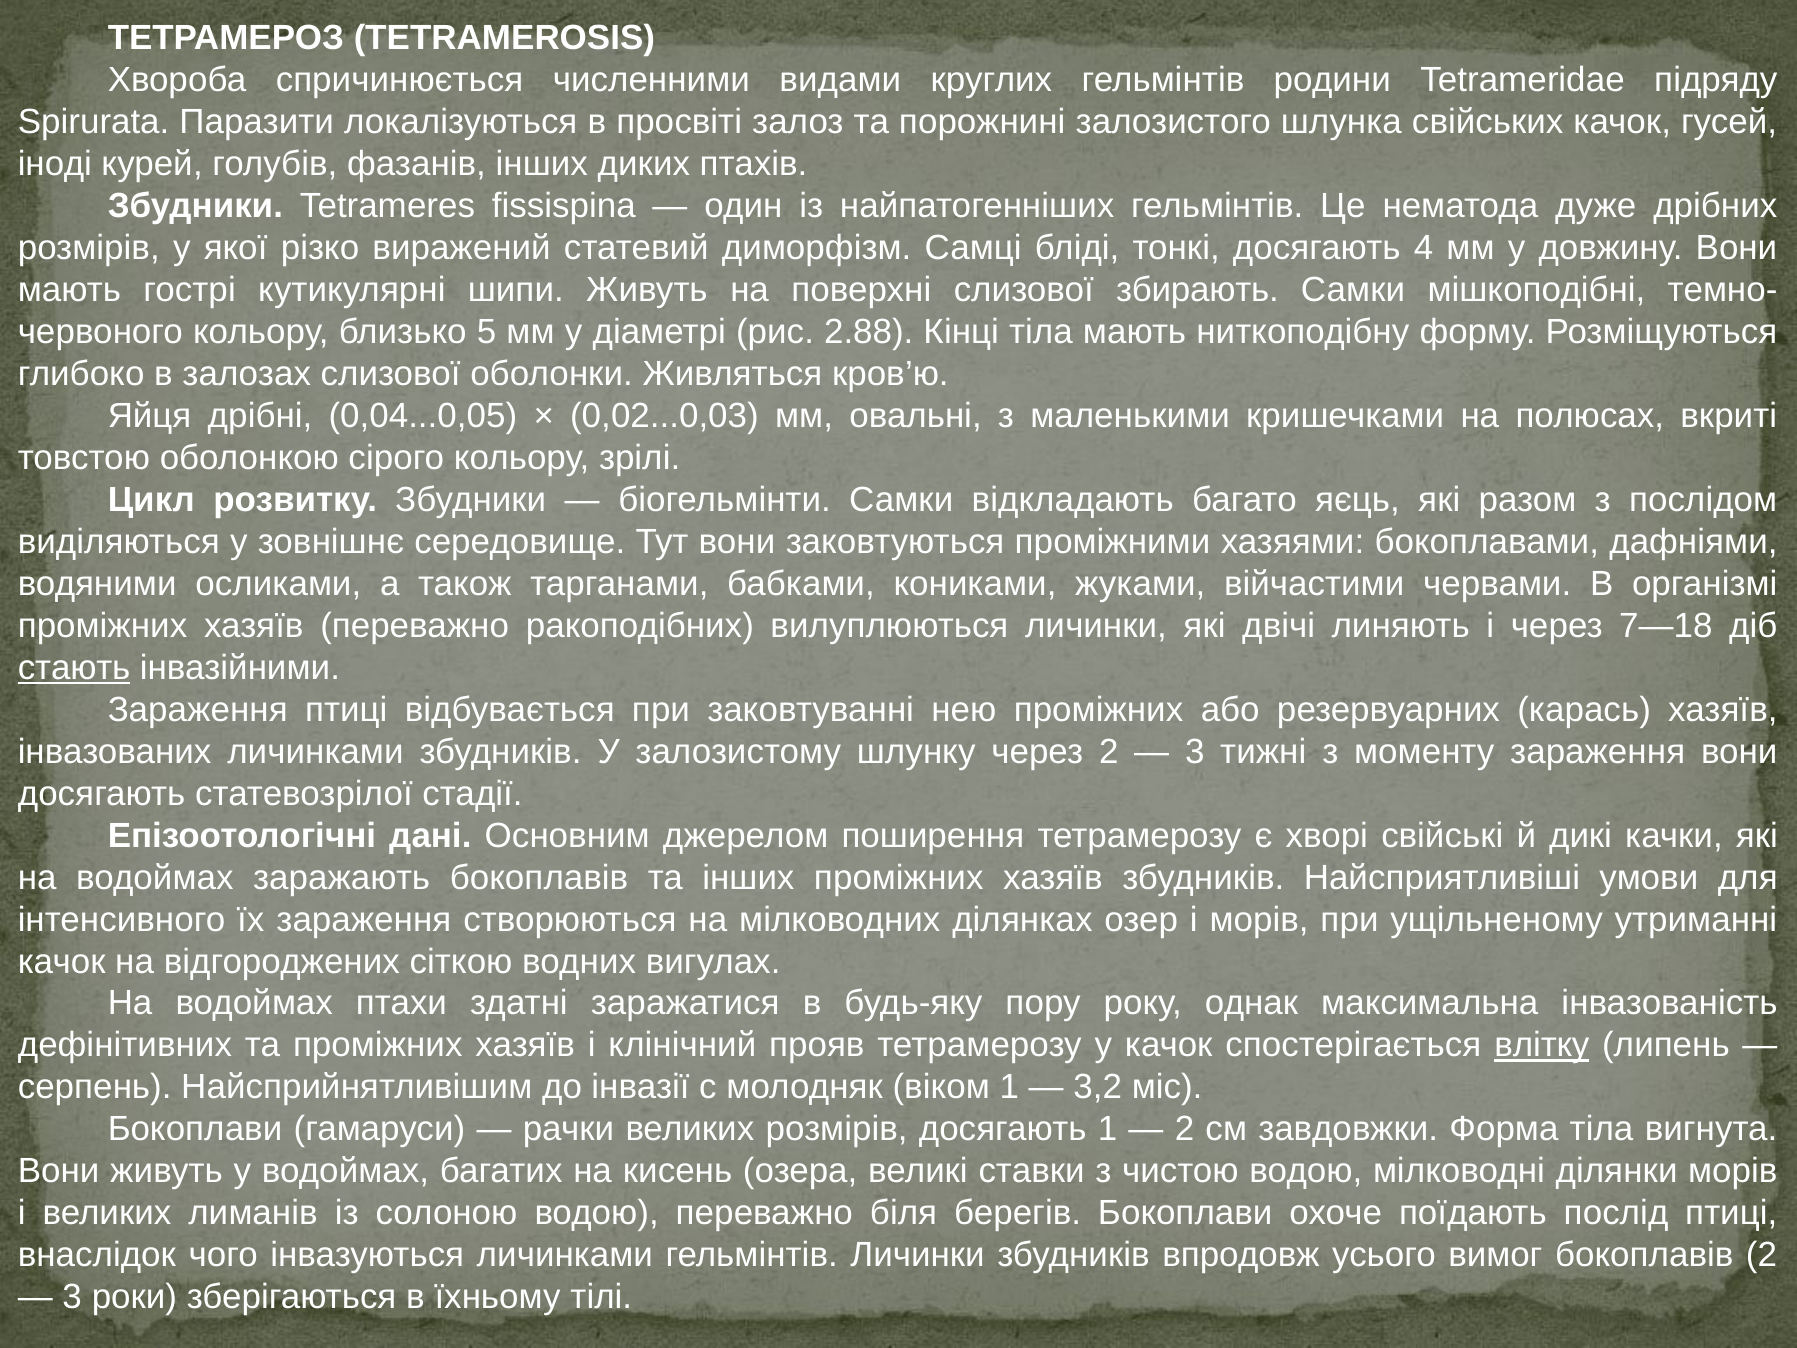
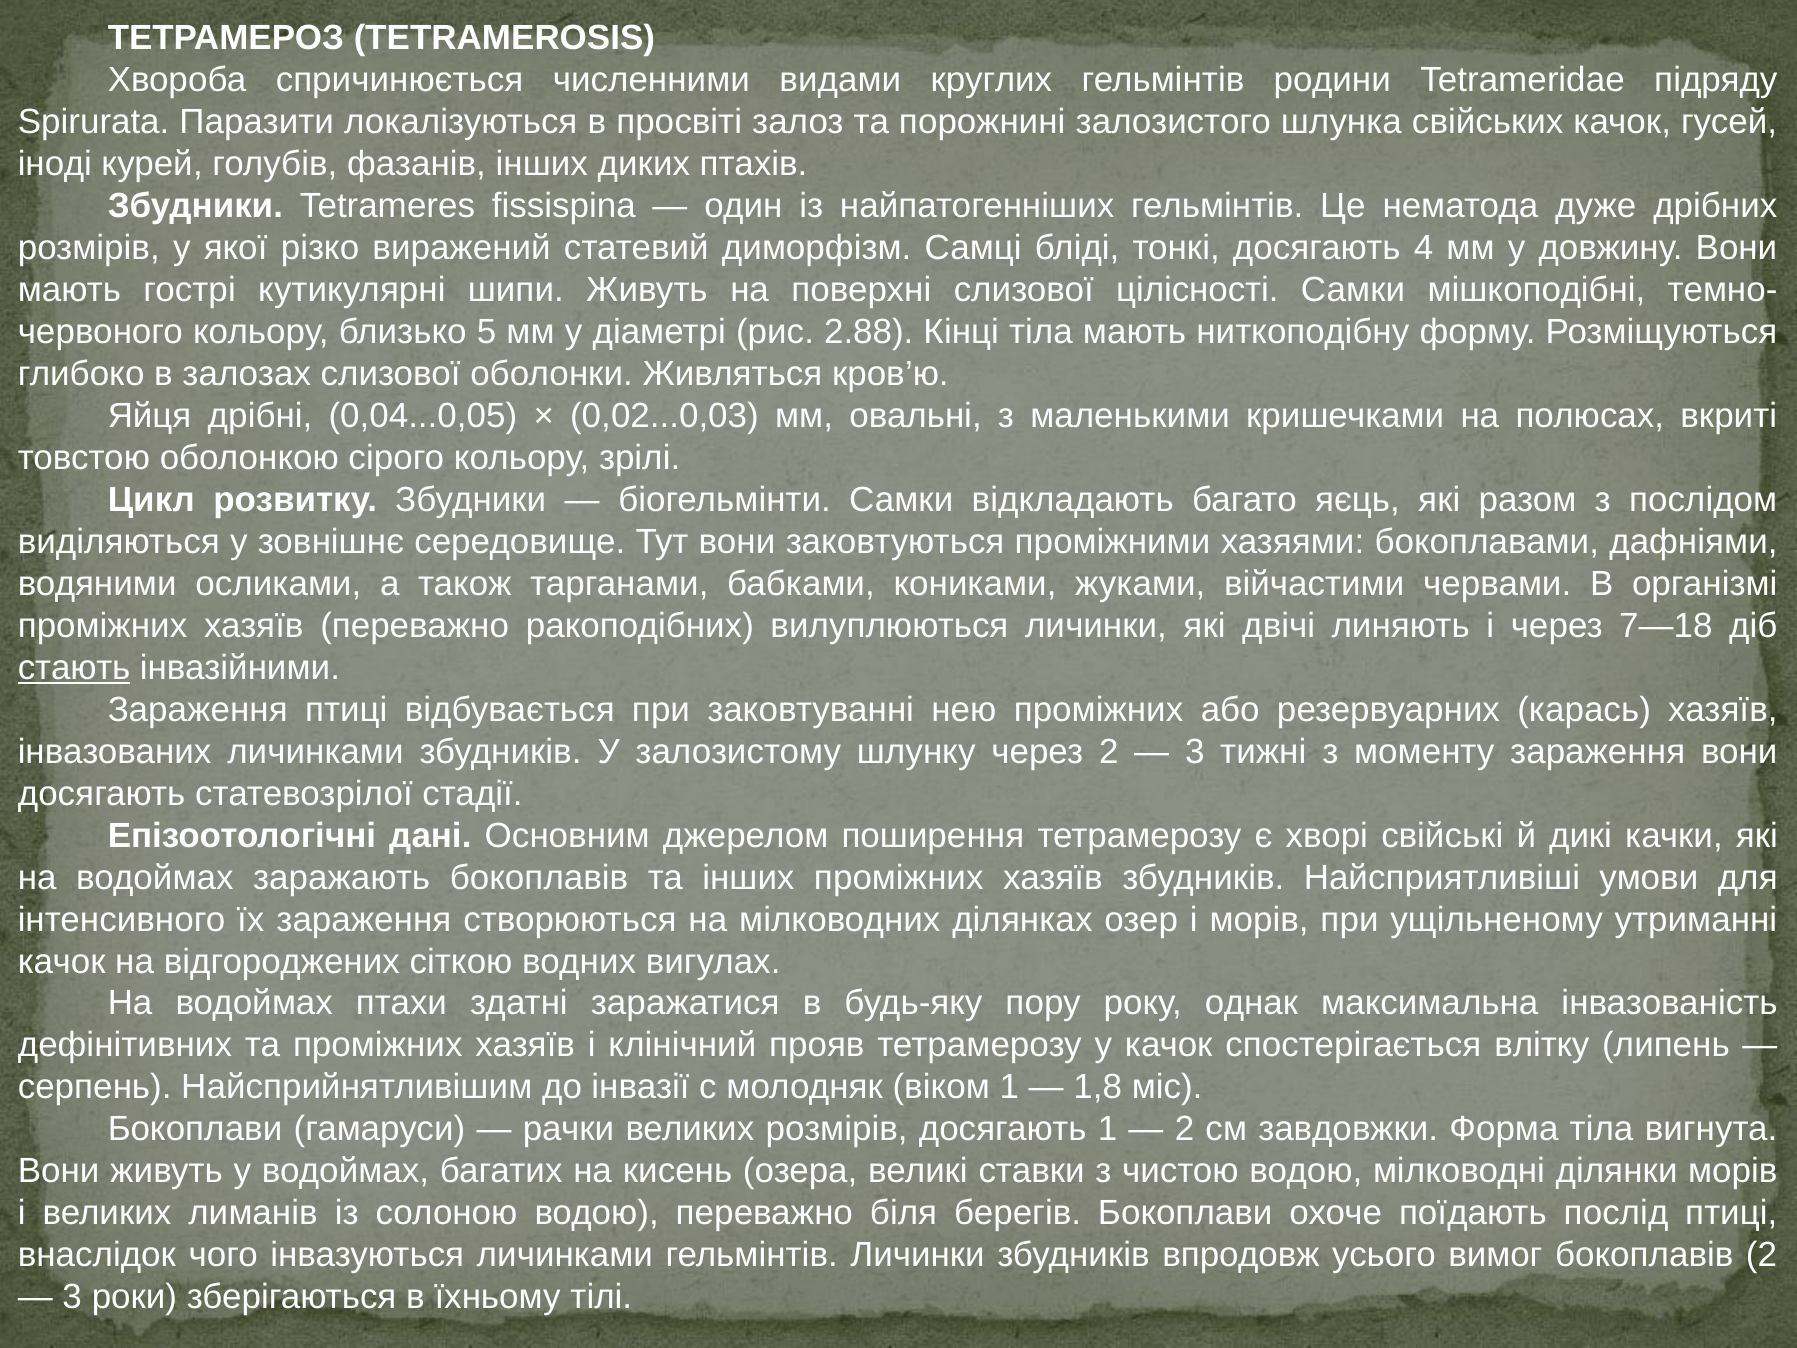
збирають: збирають -> цілісності (1197, 290)
влітку underline: present -> none (1542, 1045)
3,2: 3,2 -> 1,8 (1098, 1087)
